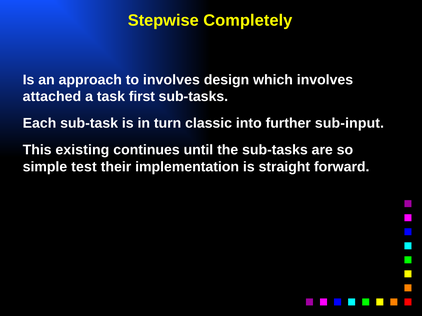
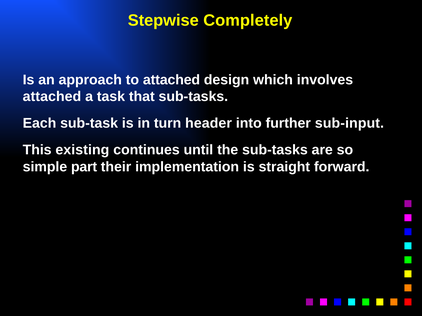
to involves: involves -> attached (172, 80)
first: first -> that (142, 97)
classic: classic -> header (209, 124)
test: test -> part (84, 167)
